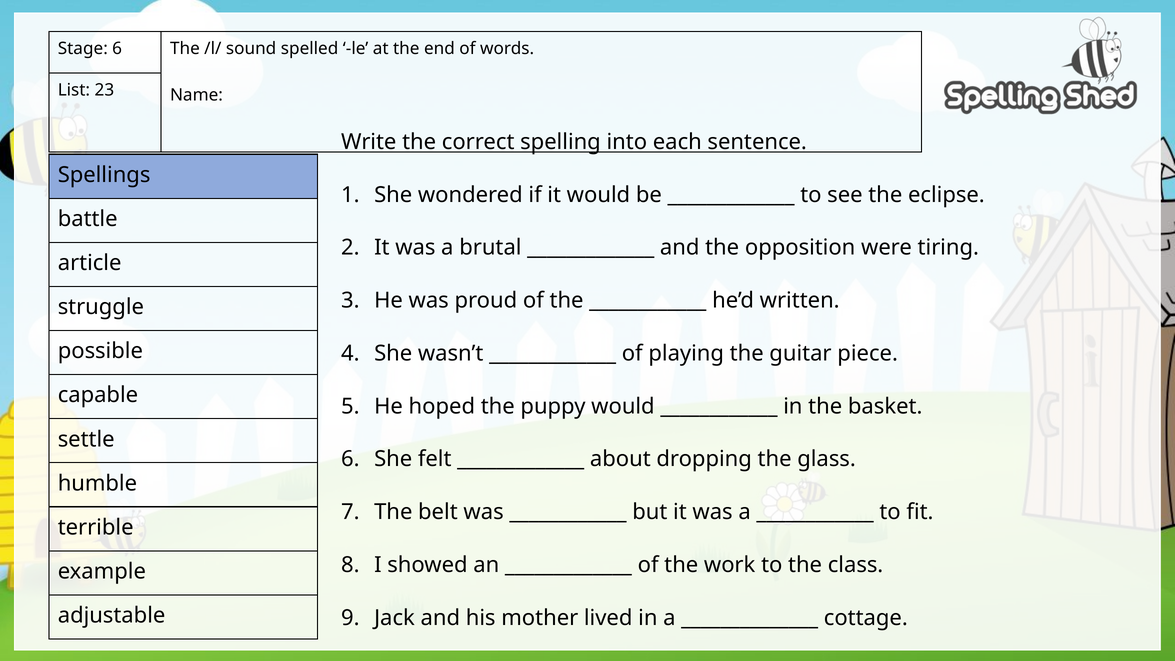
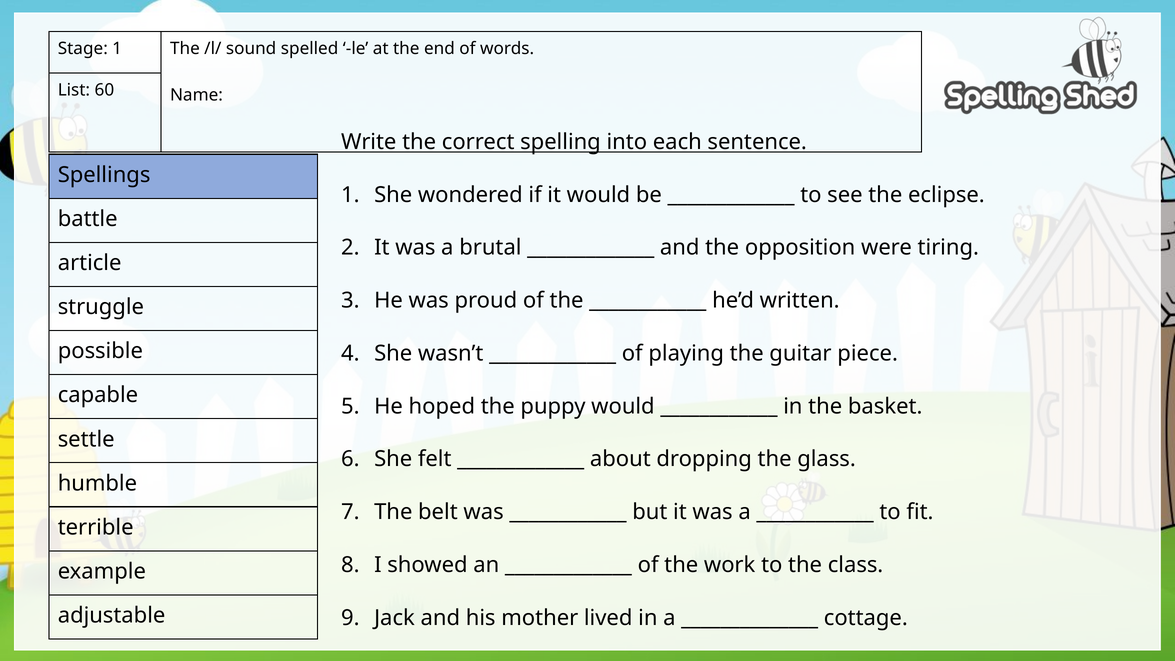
Stage 6: 6 -> 1 (117, 49)
23: 23 -> 60 (104, 90)
